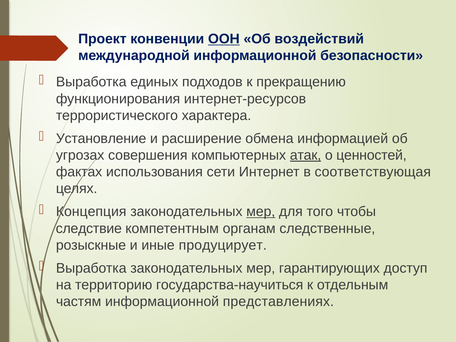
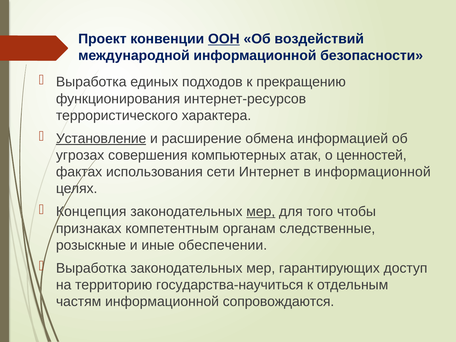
Установление underline: none -> present (101, 138)
атак underline: present -> none (306, 155)
в соответствующая: соответствующая -> информационной (373, 172)
следствие: следствие -> признаках (89, 228)
продуцирует: продуцирует -> обеспечении (223, 245)
представлениях: представлениях -> сопровождаются (279, 302)
